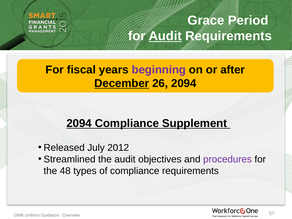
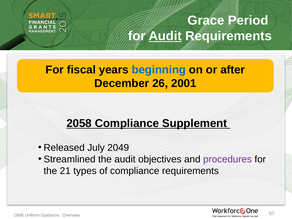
beginning colour: purple -> blue (159, 70)
December underline: present -> none (122, 83)
26 2094: 2094 -> 2001 (184, 83)
2094: 2094 -> 2058 (79, 123)
2012: 2012 -> 2049 (118, 148)
48: 48 -> 21 (65, 171)
